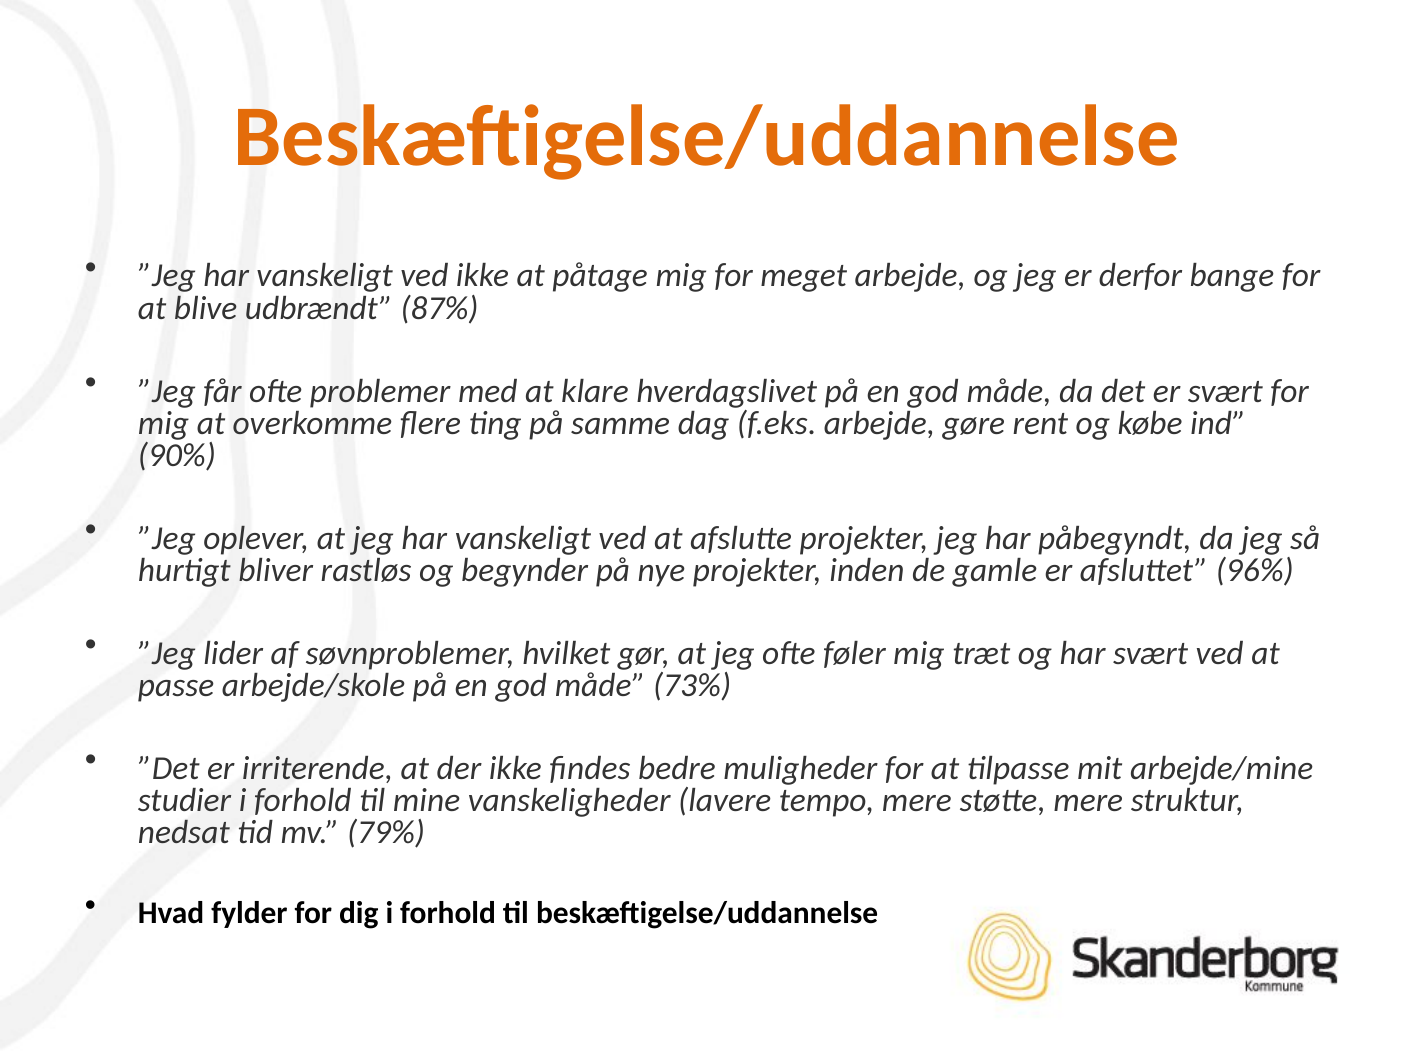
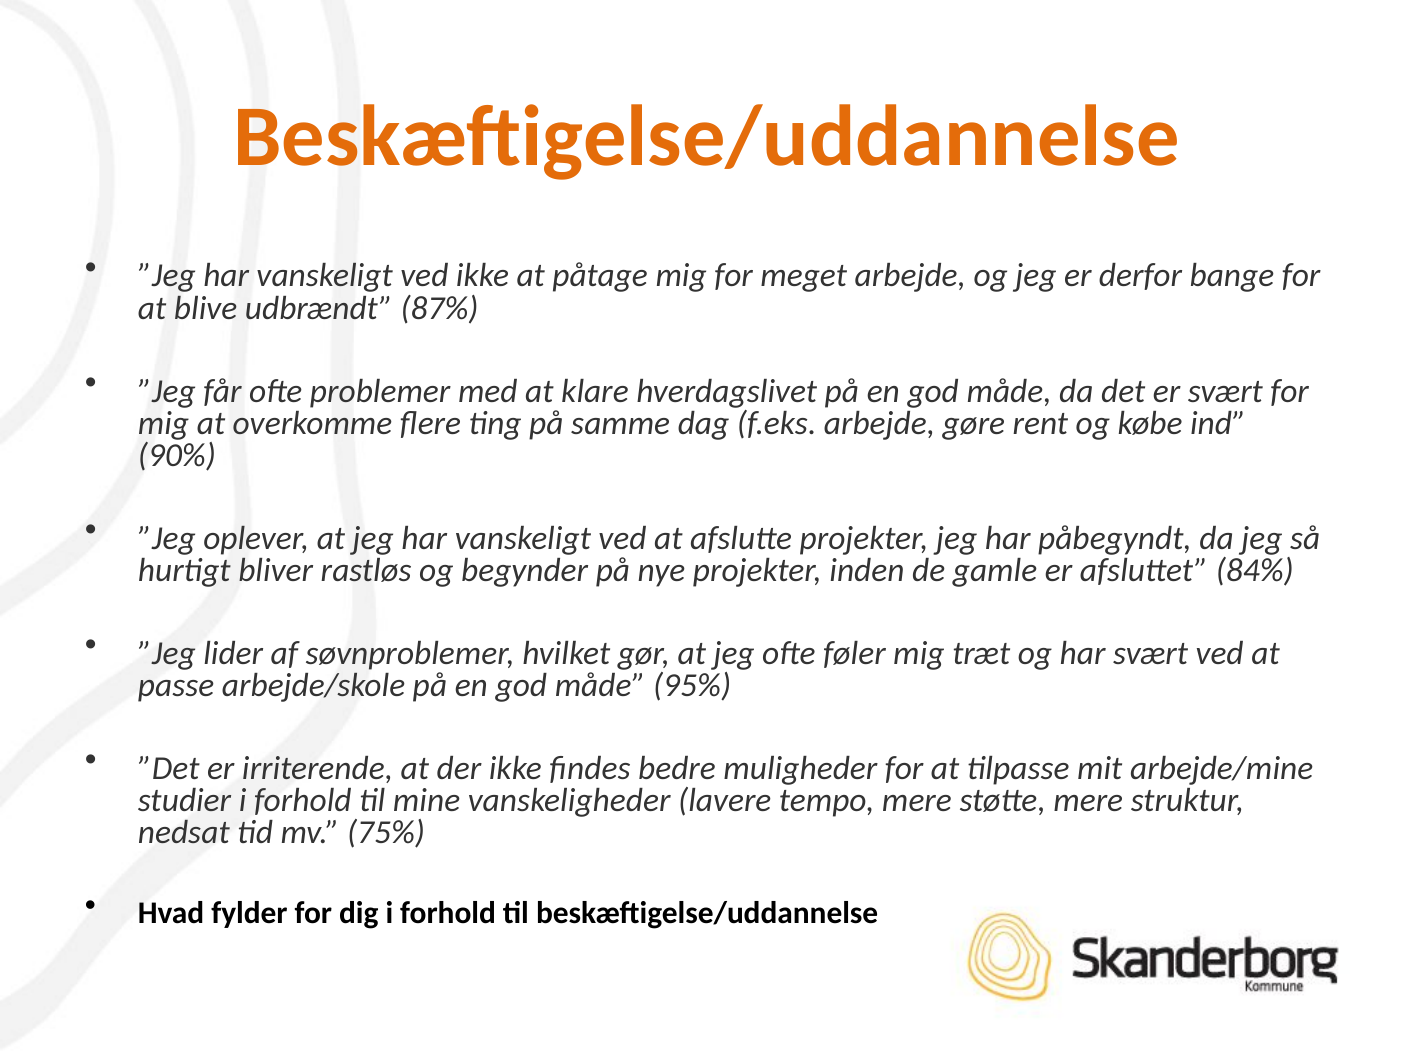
96%: 96% -> 84% (1255, 570)
73%: 73% -> 95% (692, 685)
79%: 79% -> 75% (386, 832)
